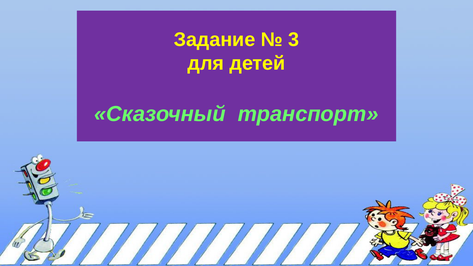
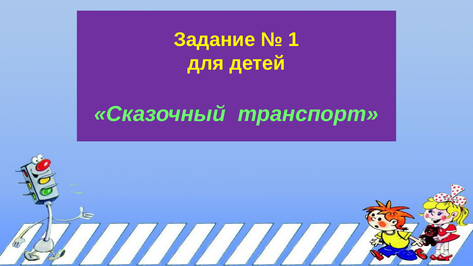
3: 3 -> 1 (294, 40)
